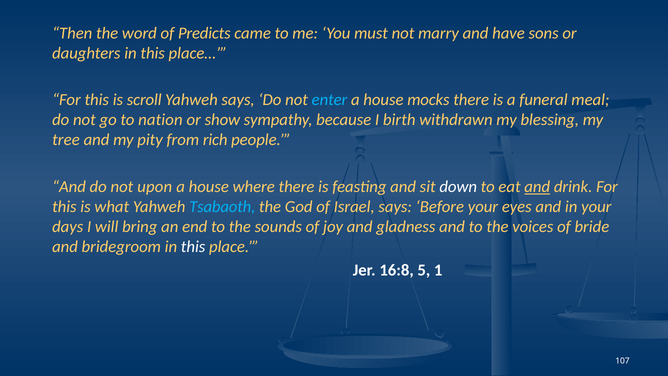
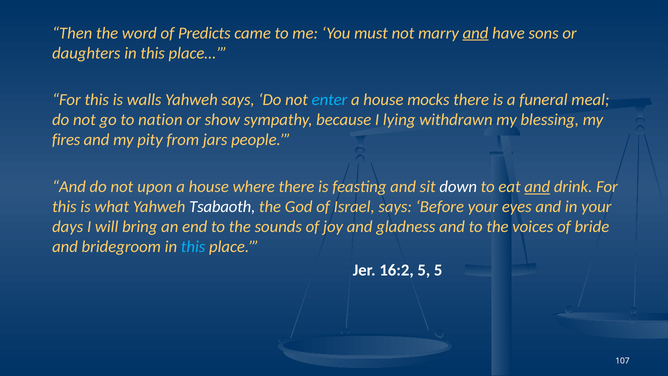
and underline: none -> present (476, 33)
scroll: scroll -> walls (144, 100)
birth: birth -> lying (399, 120)
tree: tree -> fires (66, 140)
rich: rich -> jars (215, 140)
Tsabaoth colour: light blue -> white (222, 207)
this colour: white -> light blue (193, 247)
16:8: 16:8 -> 16:2 (397, 270)
5 1: 1 -> 5 (438, 270)
